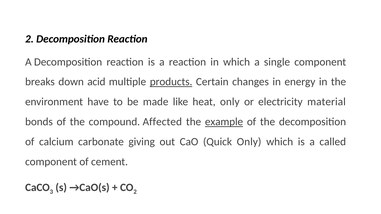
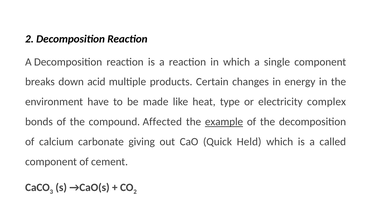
products underline: present -> none (171, 82)
heat only: only -> type (230, 102)
material: material -> complex (326, 102)
Quick Only: Only -> Held (249, 142)
